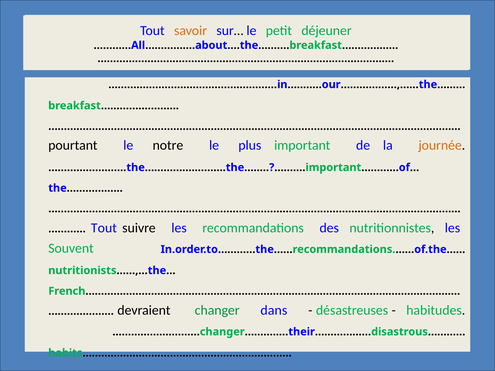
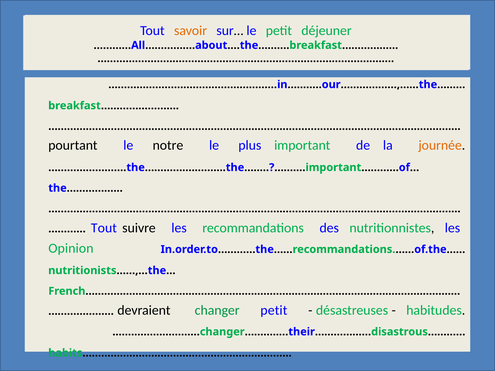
Souvent: Souvent -> Opinion (71, 249)
changer dans: dans -> petit (274, 310)
